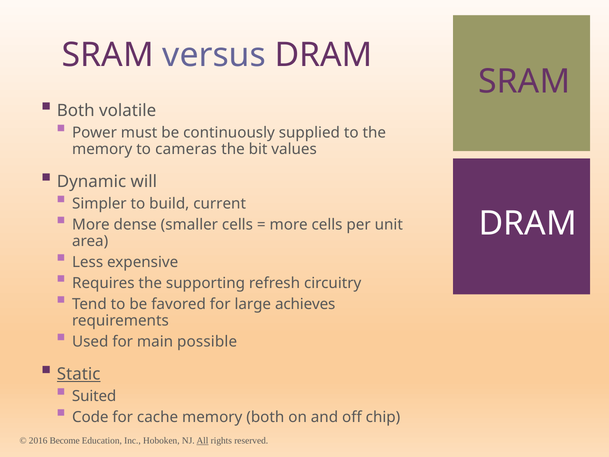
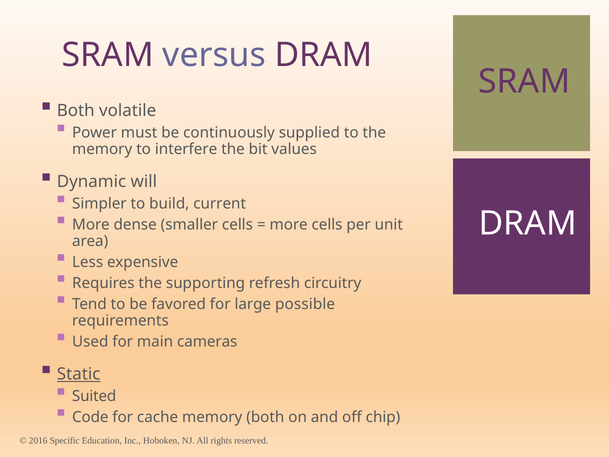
cameras: cameras -> interfere (186, 149)
achieves: achieves -> possible (305, 304)
possible: possible -> cameras (207, 341)
Become: Become -> Specific (65, 441)
All underline: present -> none (202, 441)
